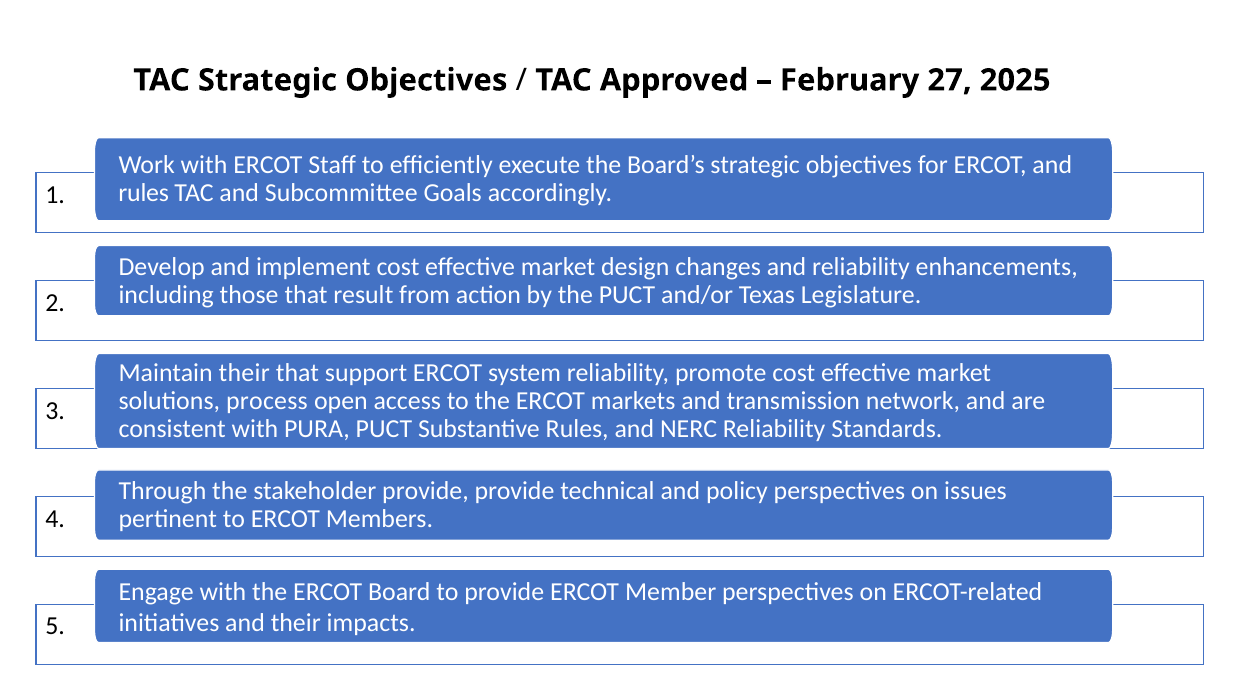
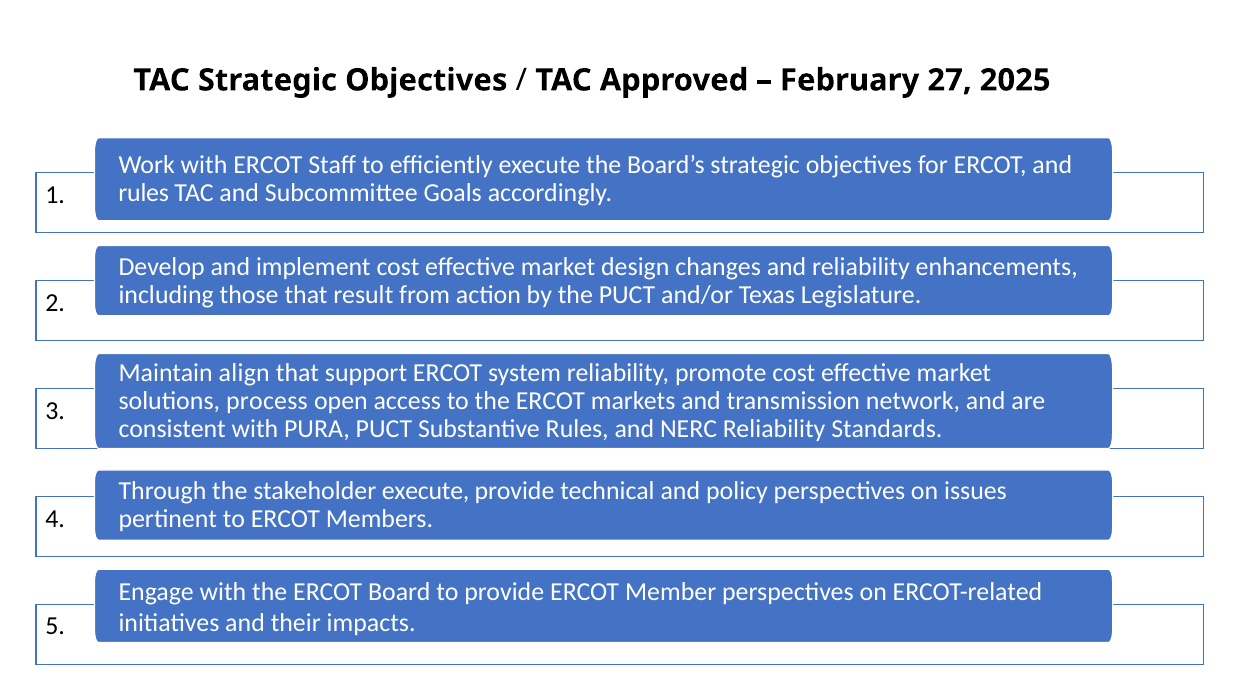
Maintain their: their -> align (244, 373)
stakeholder provide: provide -> execute (426, 491)
